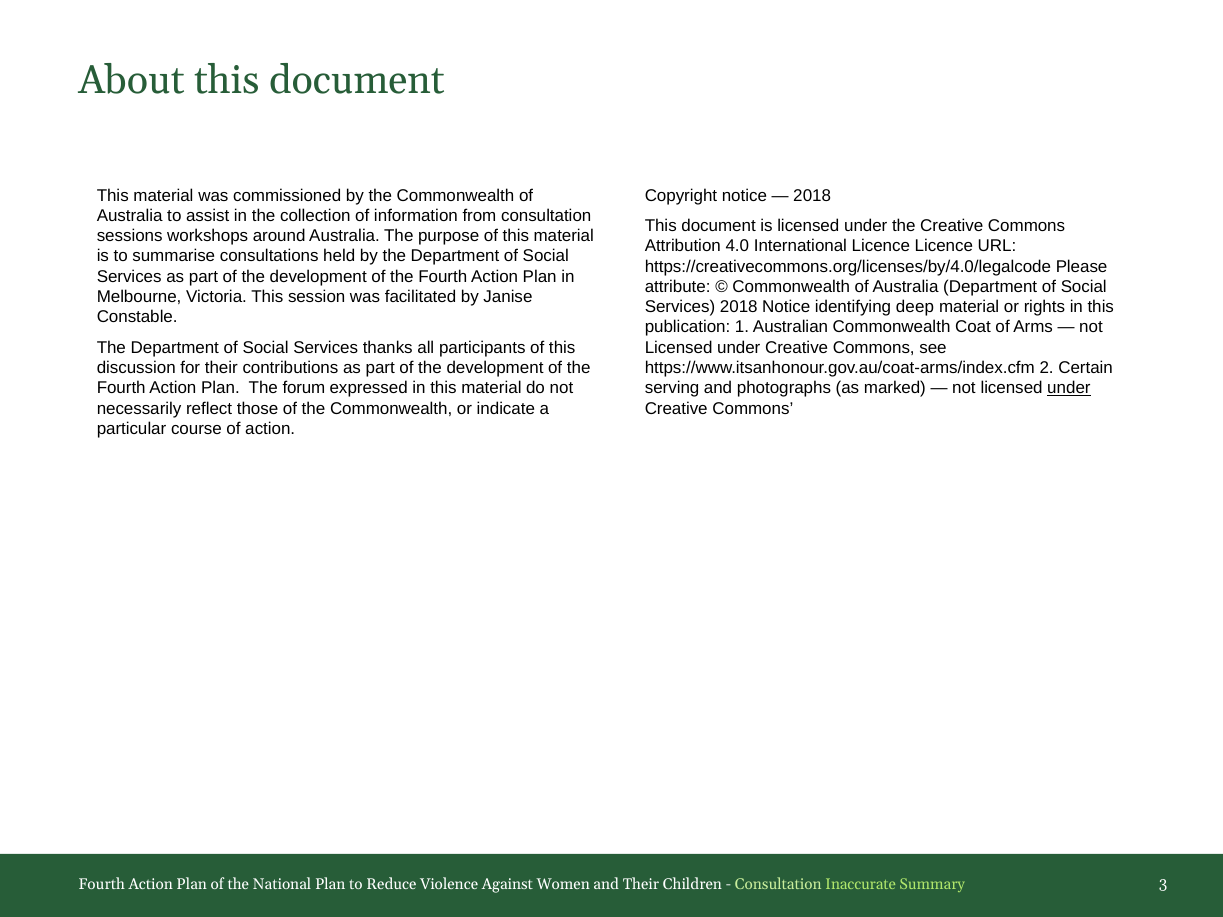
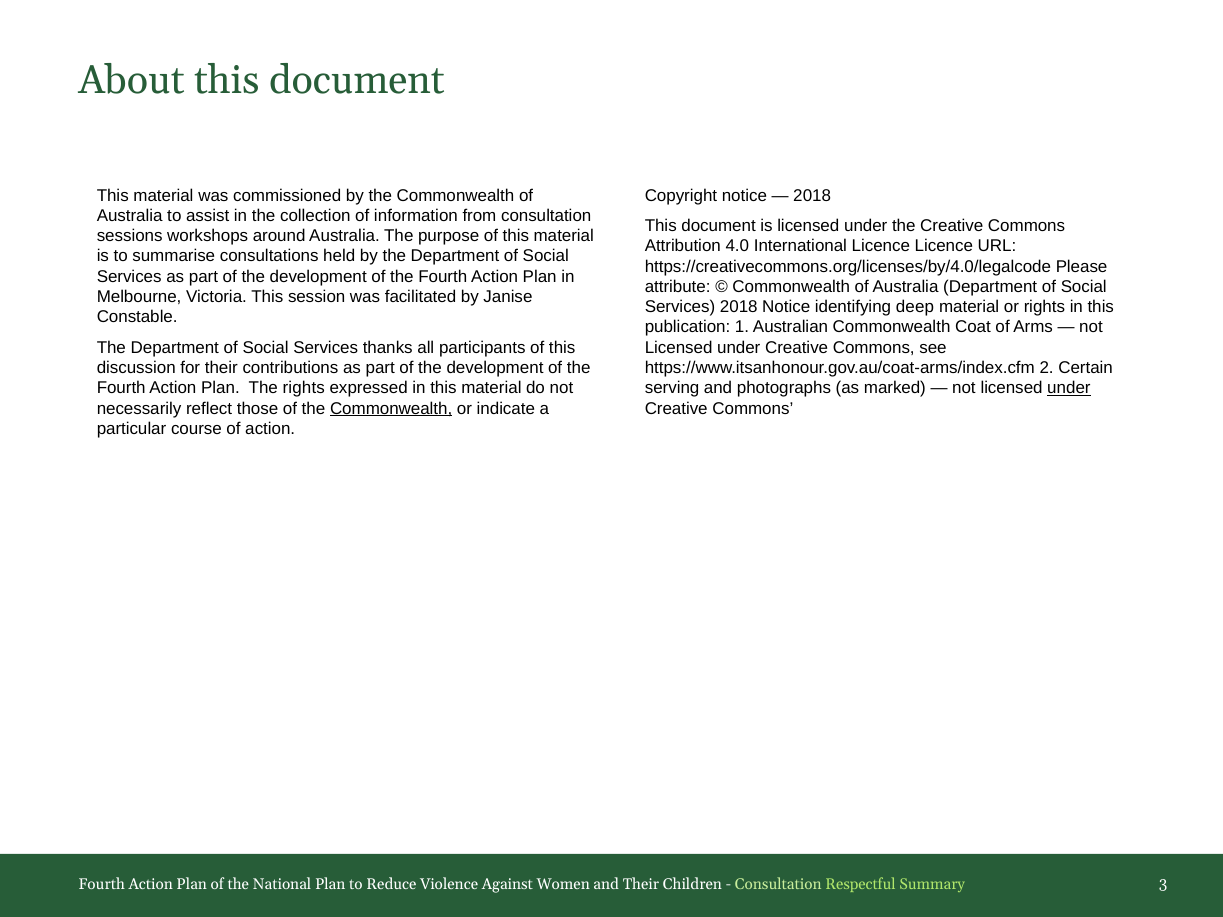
The forum: forum -> rights (304, 388)
Commonwealth underline: none -> present (391, 409)
Inaccurate: Inaccurate -> Respectful (861, 884)
